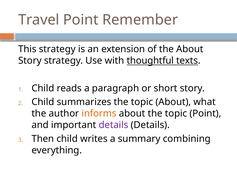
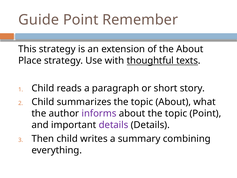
Travel: Travel -> Guide (39, 20)
Story: Story -> Place (30, 61)
informs colour: orange -> purple (99, 113)
